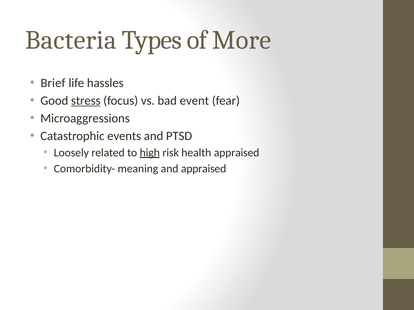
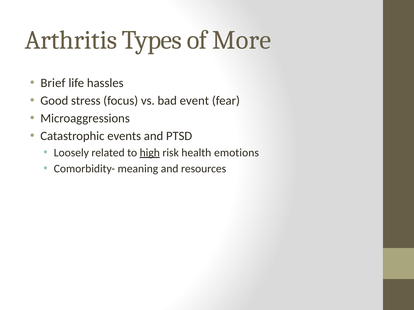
Bacteria: Bacteria -> Arthritis (71, 40)
stress underline: present -> none (86, 101)
health appraised: appraised -> emotions (237, 153)
and appraised: appraised -> resources (204, 169)
